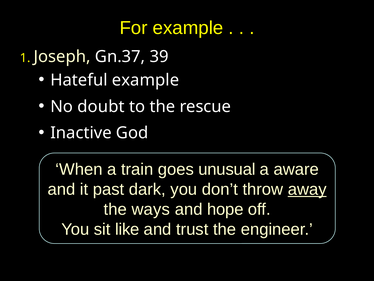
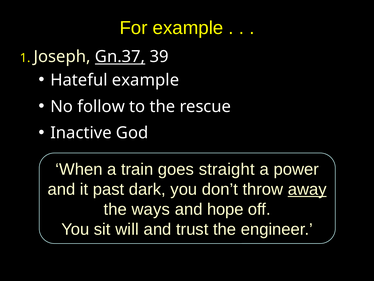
Gn.37 underline: none -> present (120, 57)
doubt: doubt -> follow (101, 106)
unusual: unusual -> straight (227, 169)
aware: aware -> power (296, 169)
like: like -> will (127, 229)
